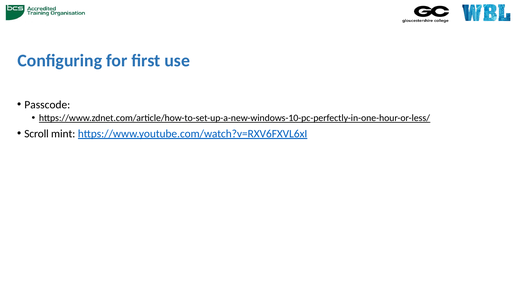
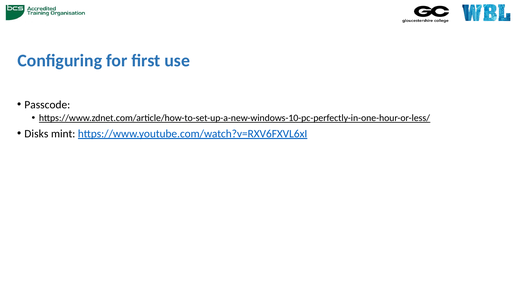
Scroll: Scroll -> Disks (36, 134)
